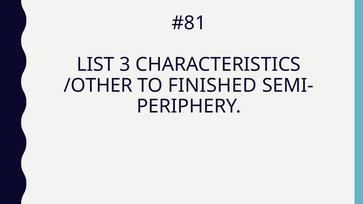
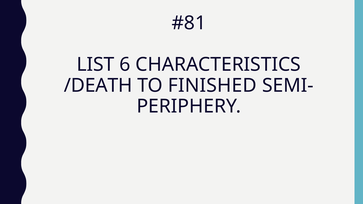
3: 3 -> 6 (125, 65)
/OTHER: /OTHER -> /DEATH (98, 86)
